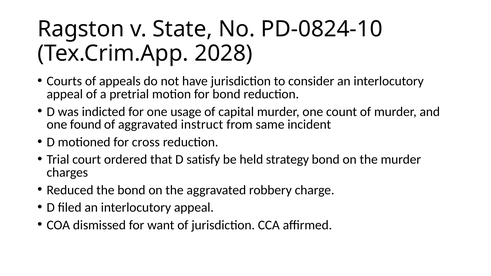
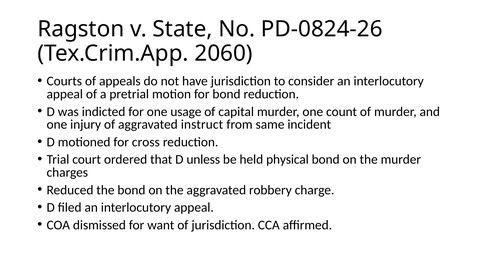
PD-0824-10: PD-0824-10 -> PD-0824-26 (322, 29)
2028: 2028 -> 2060 (224, 53)
found: found -> injury (86, 125)
satisfy: satisfy -> unless (203, 160)
strategy: strategy -> physical (287, 160)
